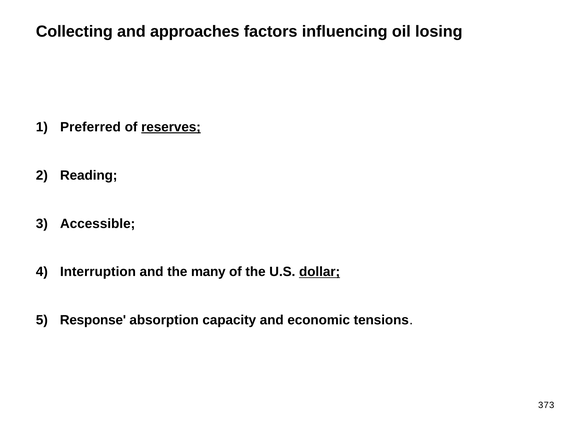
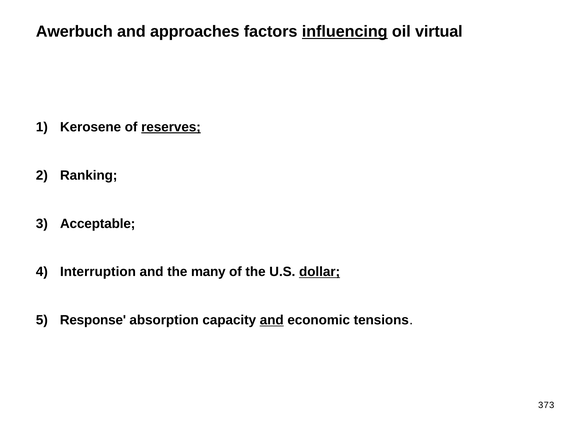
Collecting: Collecting -> Awerbuch (74, 32)
influencing underline: none -> present (345, 32)
losing: losing -> virtual (439, 32)
Preferred: Preferred -> Kerosene (91, 127)
Reading: Reading -> Ranking (89, 175)
Accessible: Accessible -> Acceptable (98, 223)
and underline: none -> present (272, 320)
